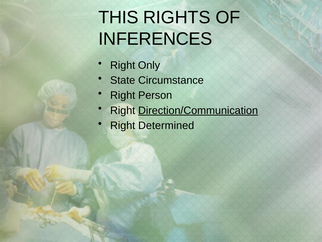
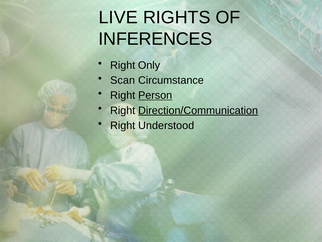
THIS: THIS -> LIVE (118, 17)
State: State -> Scan (123, 80)
Person underline: none -> present (155, 95)
Determined: Determined -> Understood (166, 125)
